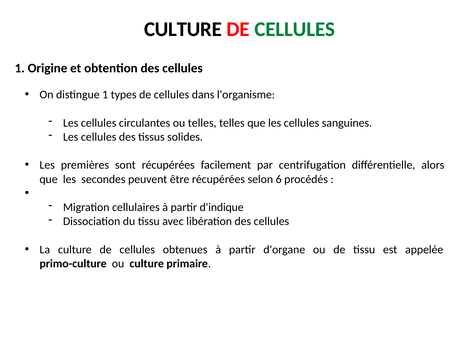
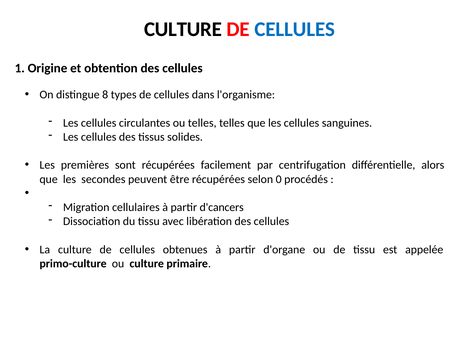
CELLULES colour: green -> blue (295, 29)
distingue 1: 1 -> 8 (105, 95)
6: 6 -> 0 (279, 179)
d'indique: d'indique -> d'cancers (222, 207)
